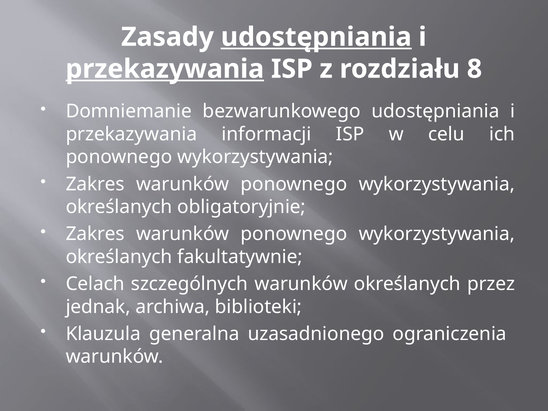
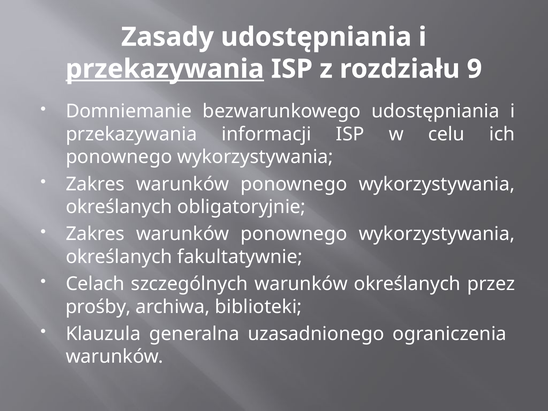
udostępniania underline: present -> none (316, 37)
8: 8 -> 9 (474, 69)
jednak: jednak -> prośby (98, 307)
